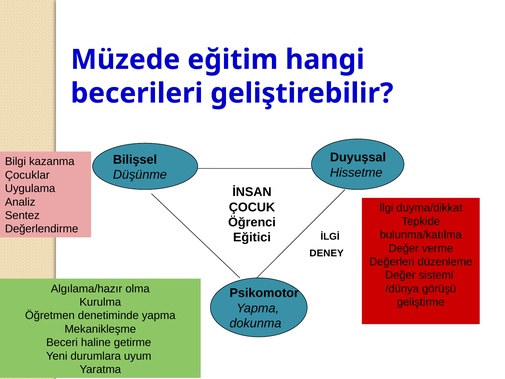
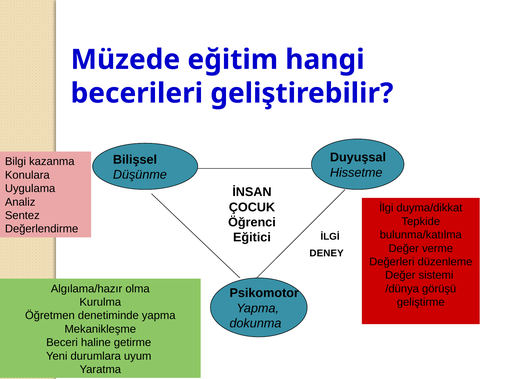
Çocuklar: Çocuklar -> Konulara (27, 175)
